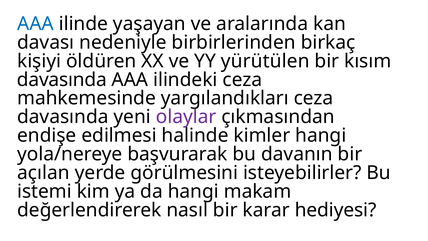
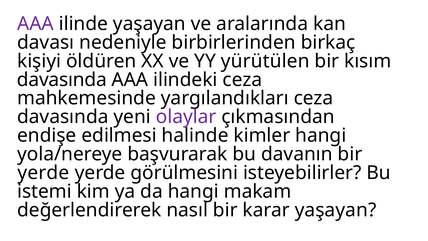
AAA colour: blue -> purple (35, 24)
açılan: açılan -> yerde (43, 173)
karar hediyesi: hediyesi -> yaşayan (336, 210)
